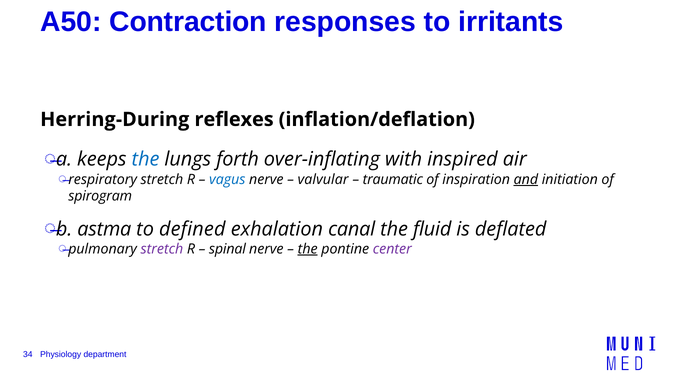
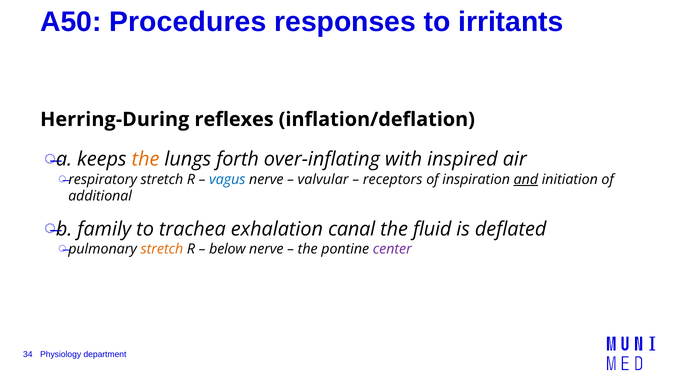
Contraction: Contraction -> Procedures (188, 22)
the colour: blue -> orange (146, 160)
traumatic: traumatic -> receptors (393, 180)
spirogram: spirogram -> additional (100, 197)
astma: astma -> family (104, 229)
defined: defined -> trachea (192, 229)
stretch colour: purple -> orange (162, 249)
spinal: spinal -> below (227, 249)
the underline: present -> none (308, 249)
